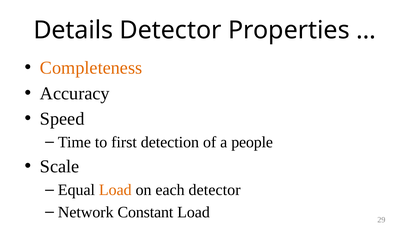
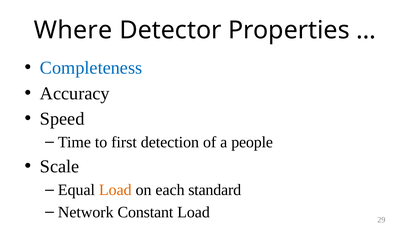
Details: Details -> Where (73, 30)
Completeness colour: orange -> blue (91, 68)
each detector: detector -> standard (215, 191)
